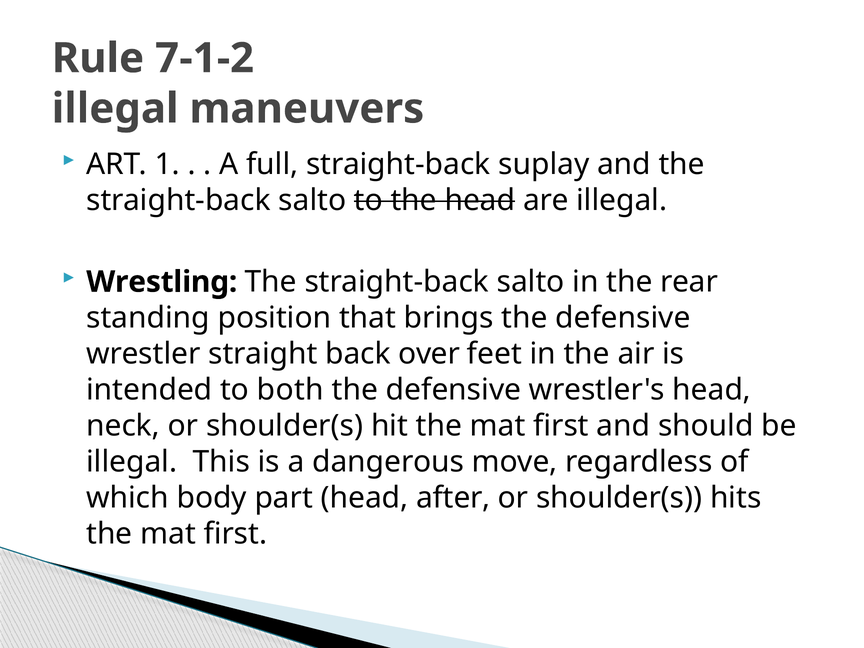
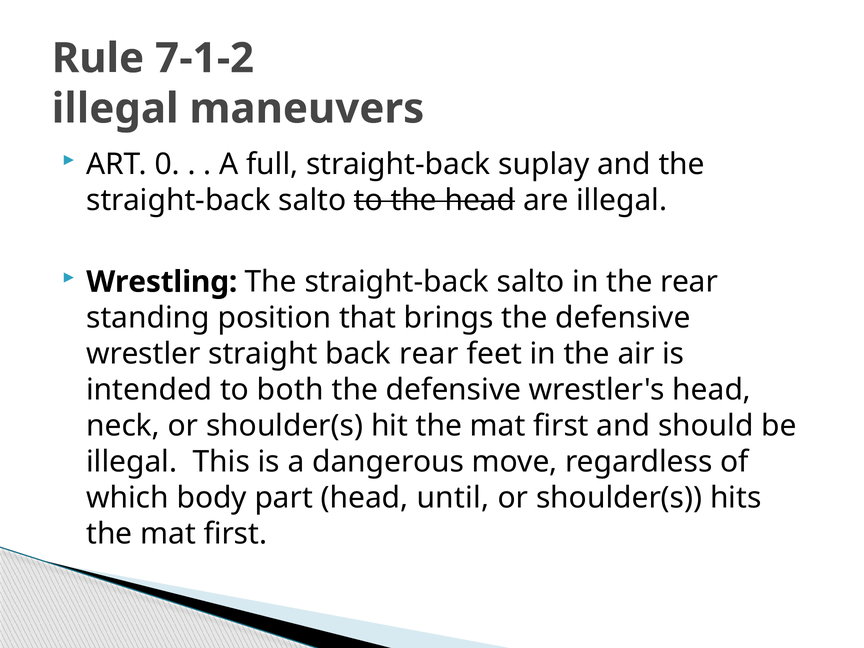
1: 1 -> 0 (167, 164)
back over: over -> rear (429, 354)
after: after -> until (453, 498)
